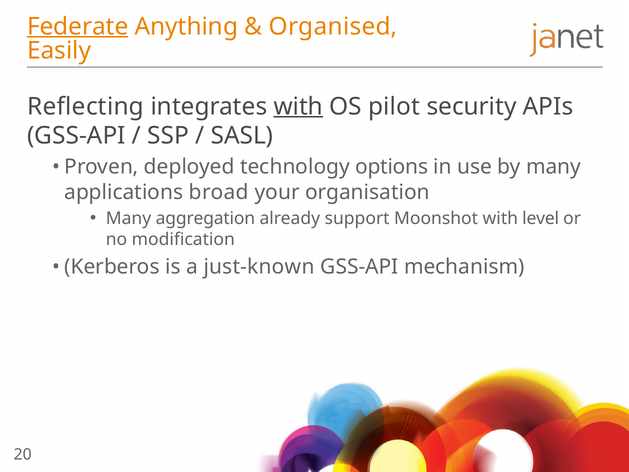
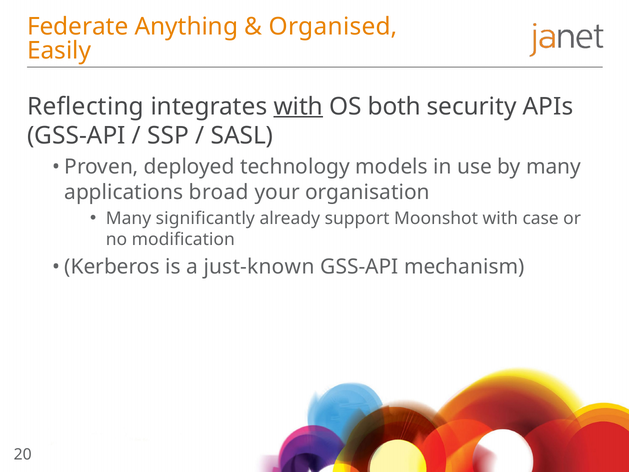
Federate underline: present -> none (78, 26)
pilot: pilot -> both (394, 106)
options: options -> models (392, 167)
aggregation: aggregation -> significantly (205, 218)
level: level -> case (541, 218)
